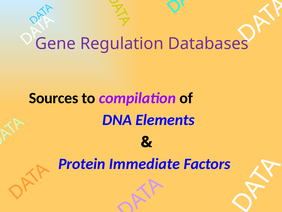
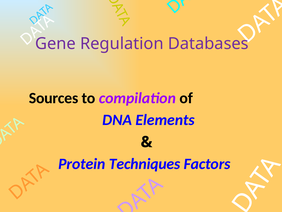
Immediate: Immediate -> Techniques (145, 164)
